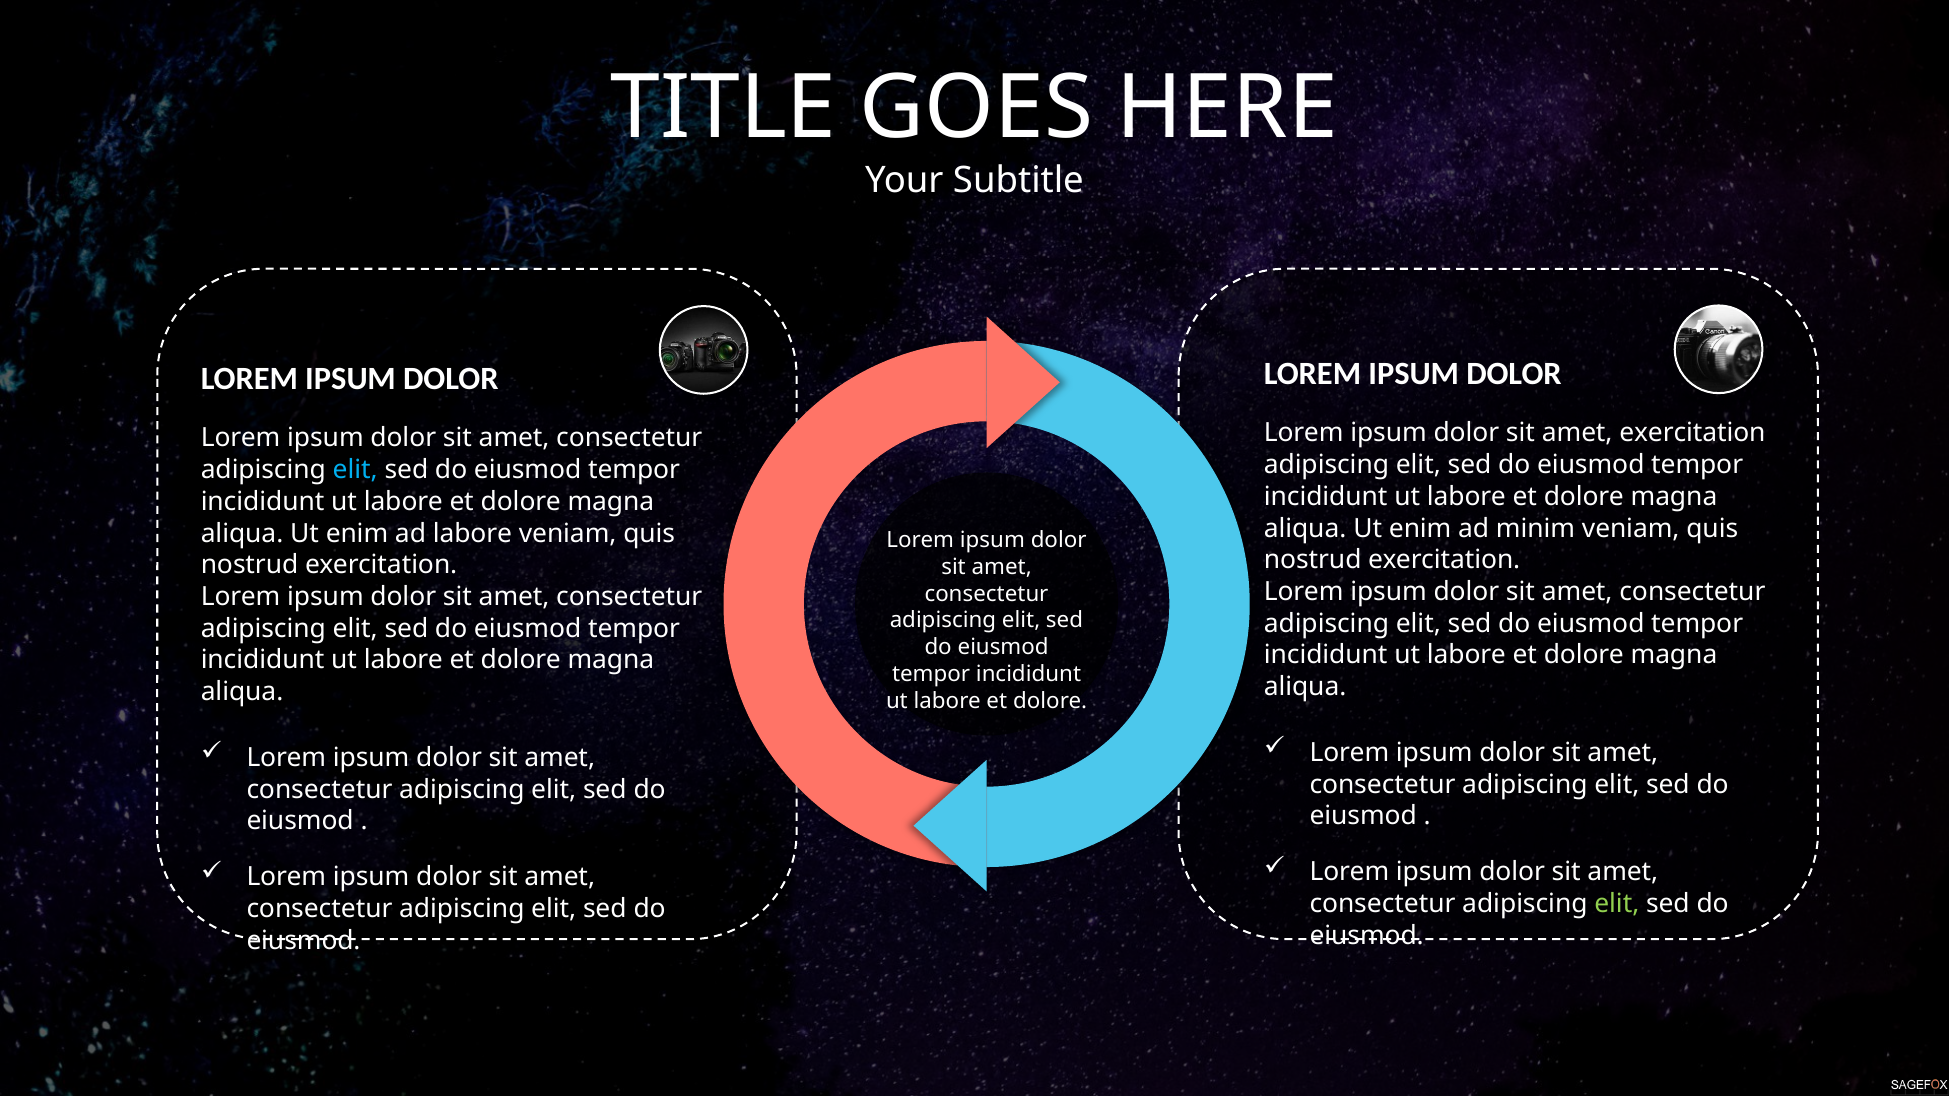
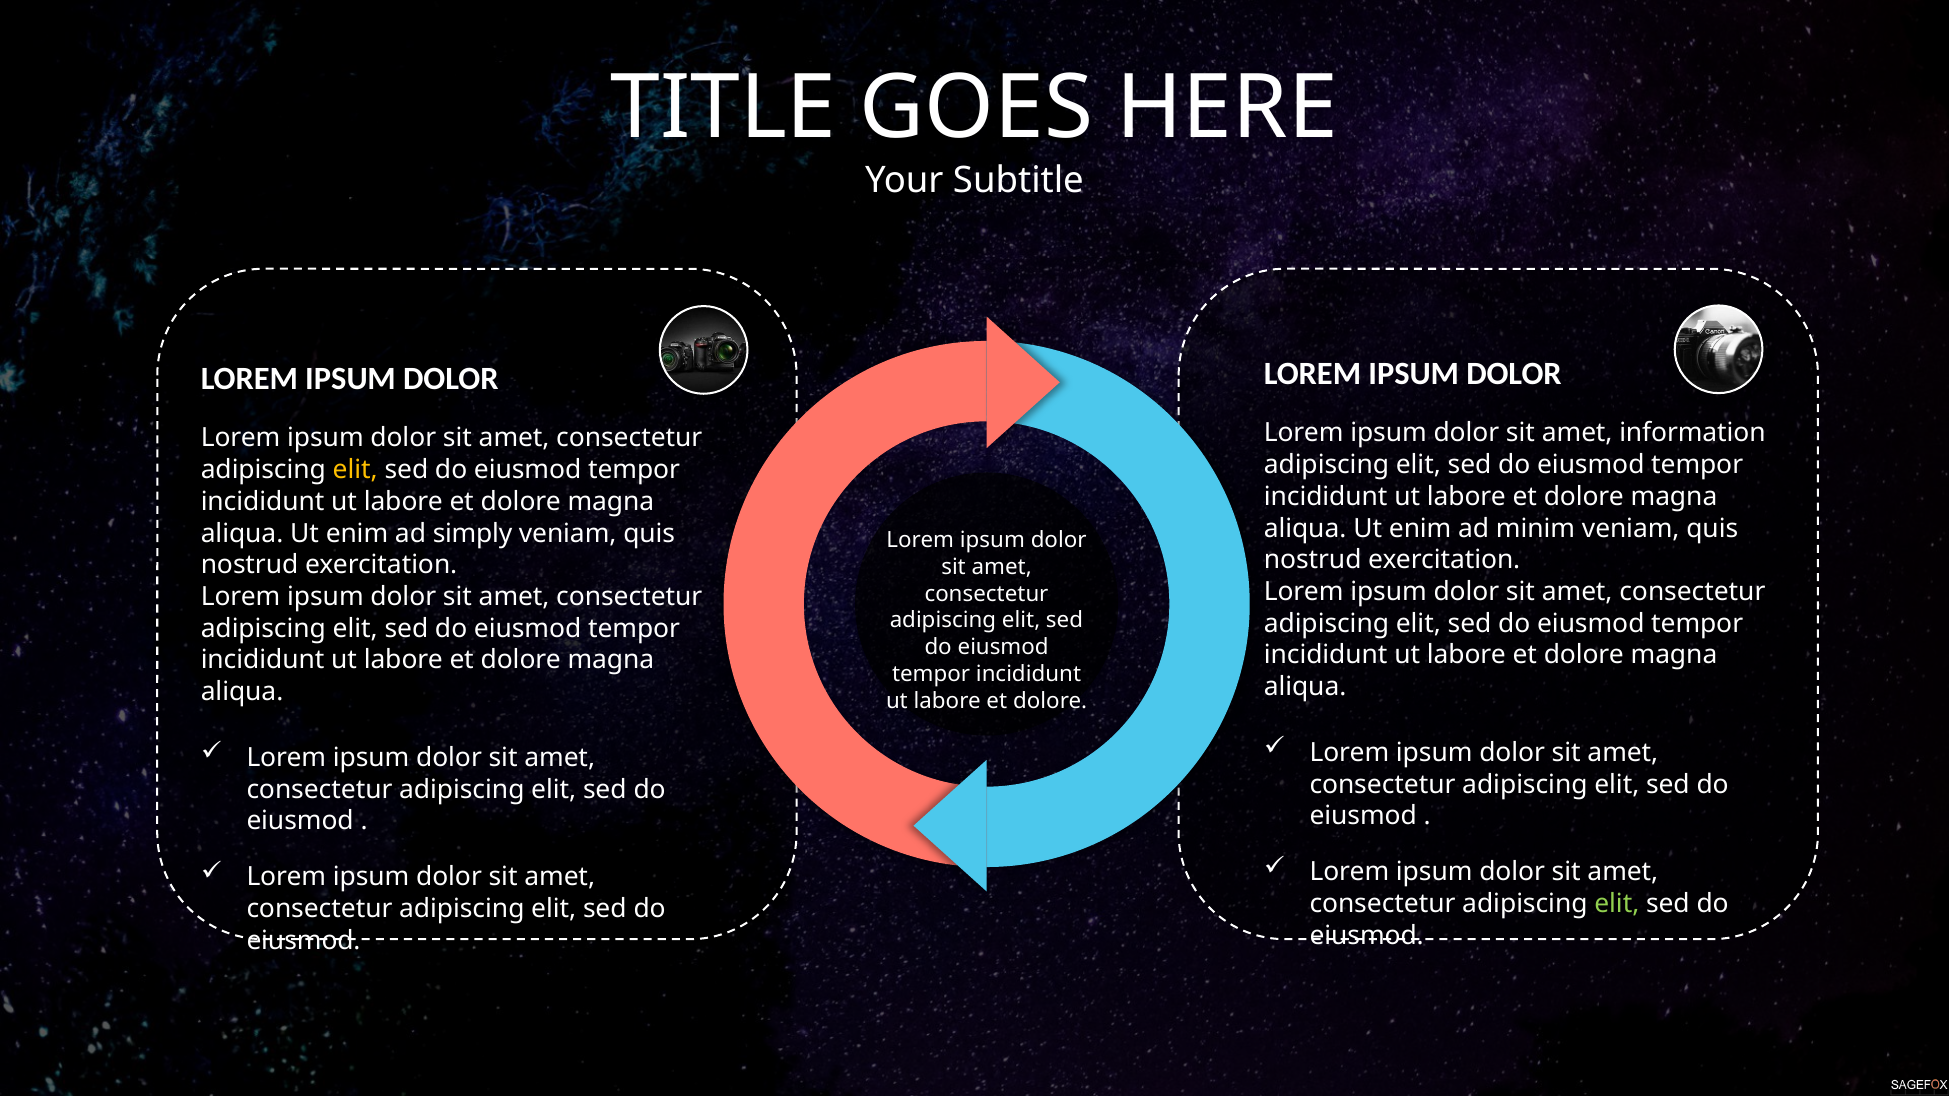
amet exercitation: exercitation -> information (1692, 433)
elit colour: light blue -> yellow (355, 470)
ad labore: labore -> simply (473, 533)
